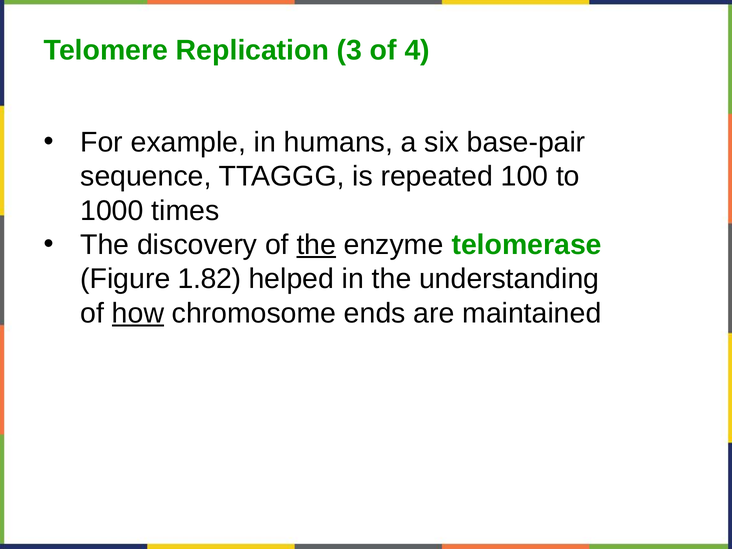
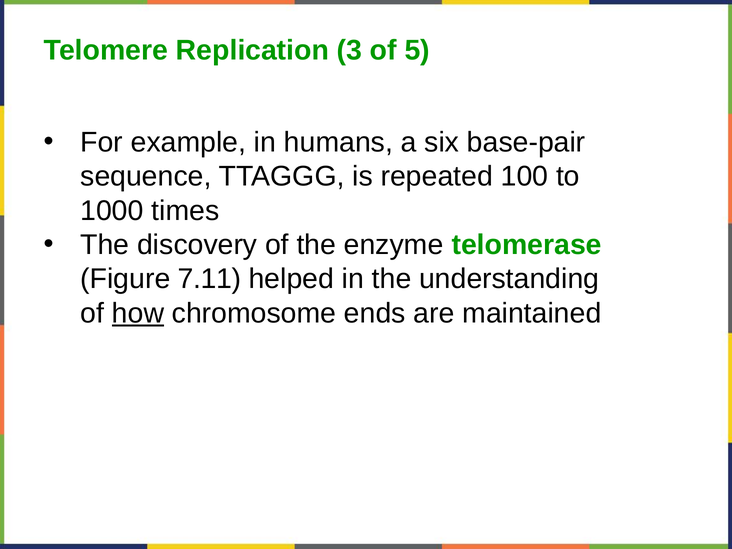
4: 4 -> 5 (417, 50)
the underline: present -> none (316, 245)
1.82: 1.82 -> 7.11 (210, 279)
